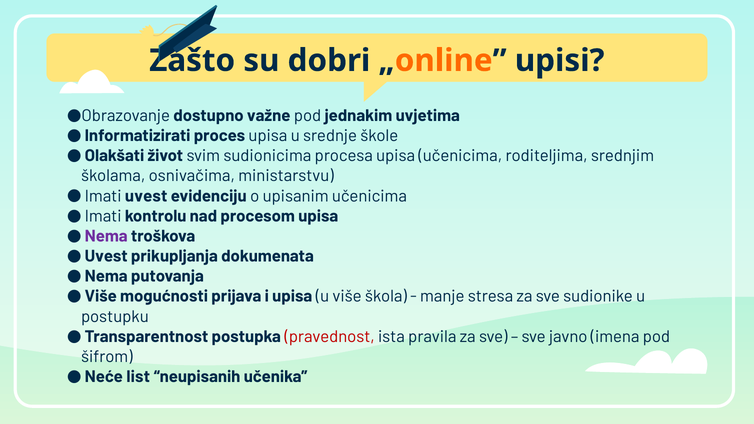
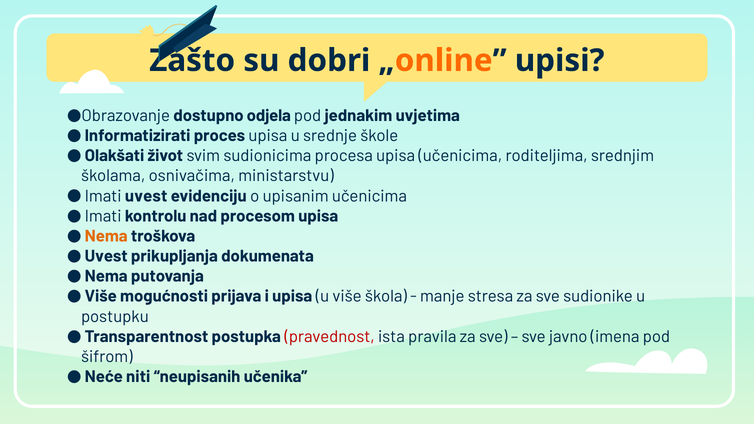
važne: važne -> odjela (269, 116)
Nema colour: purple -> orange (106, 236)
list: list -> niti (138, 377)
